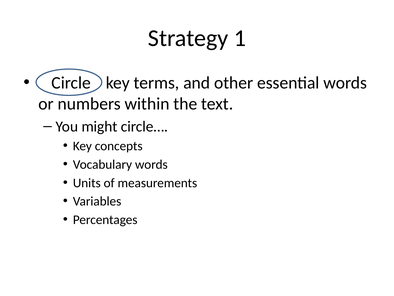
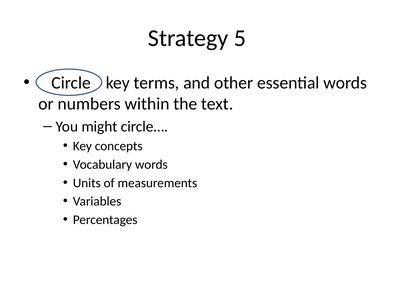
1: 1 -> 5 (240, 38)
